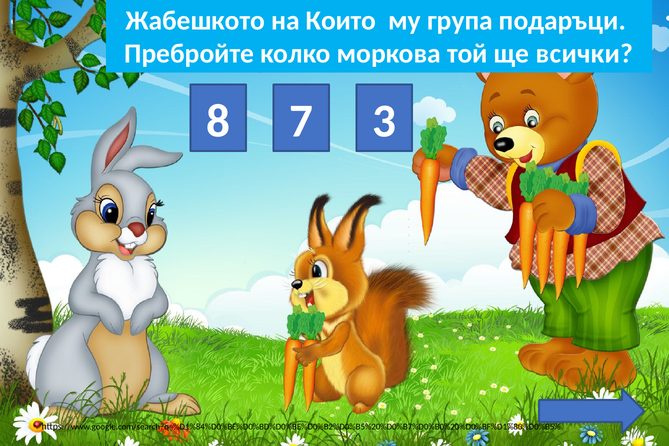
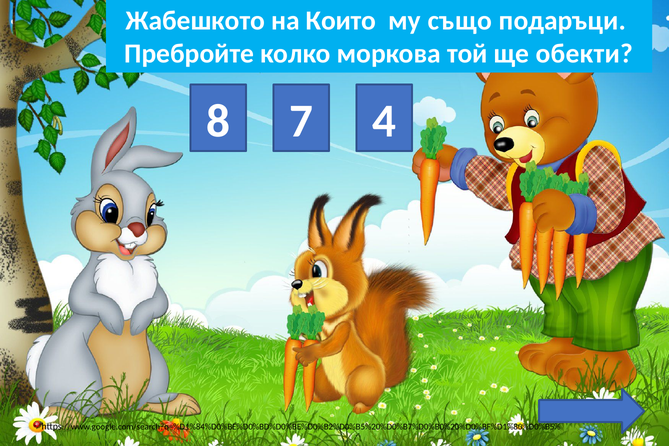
група: група -> също (460, 21)
всички: всички -> обекти (585, 54)
3: 3 -> 4 (384, 121)
